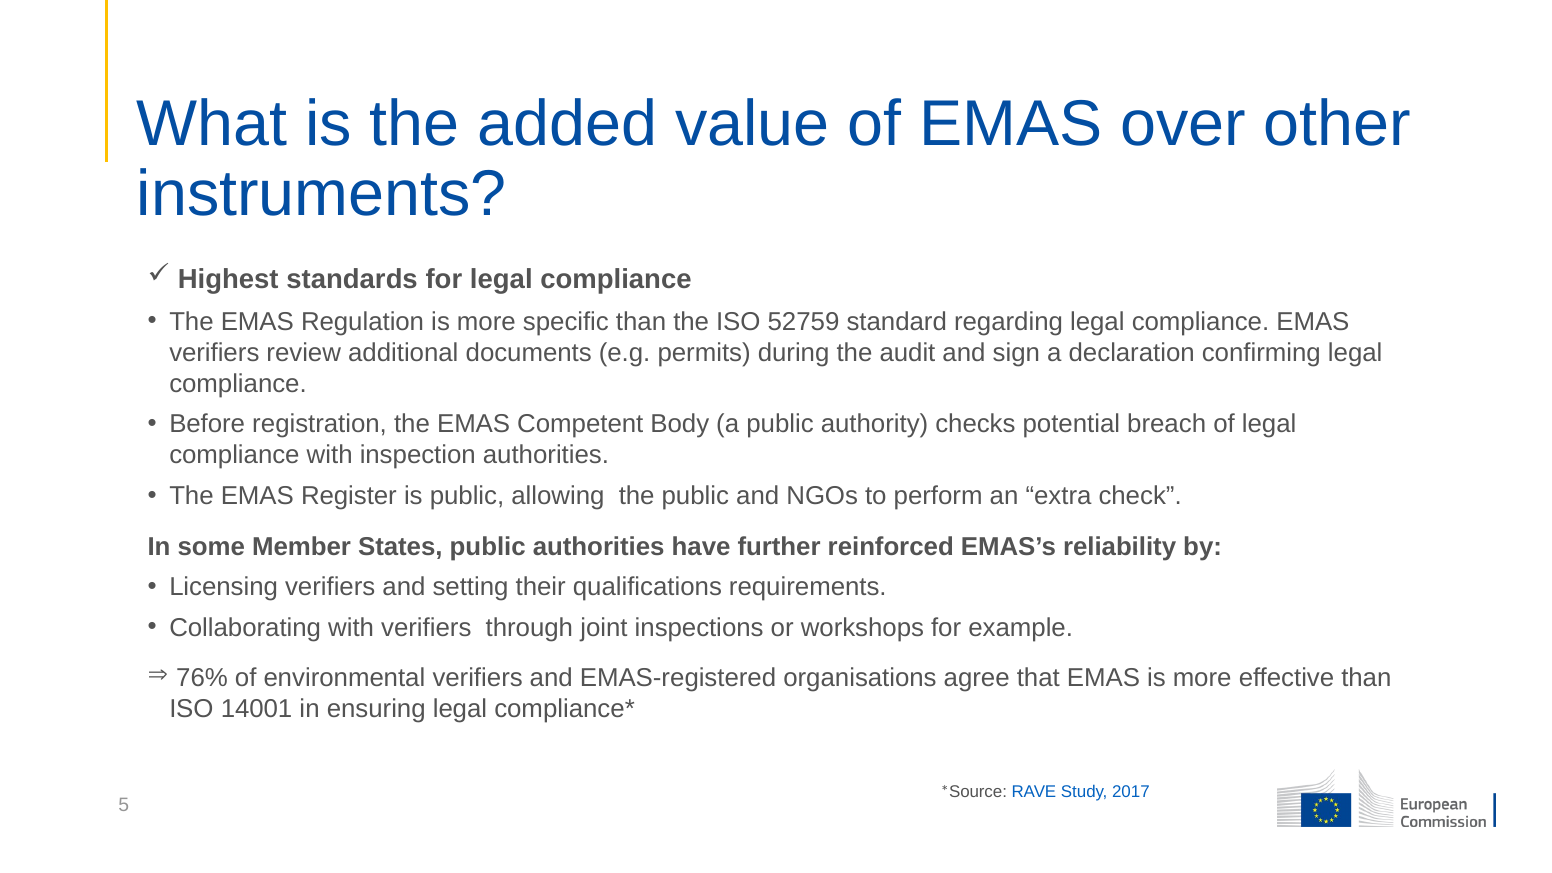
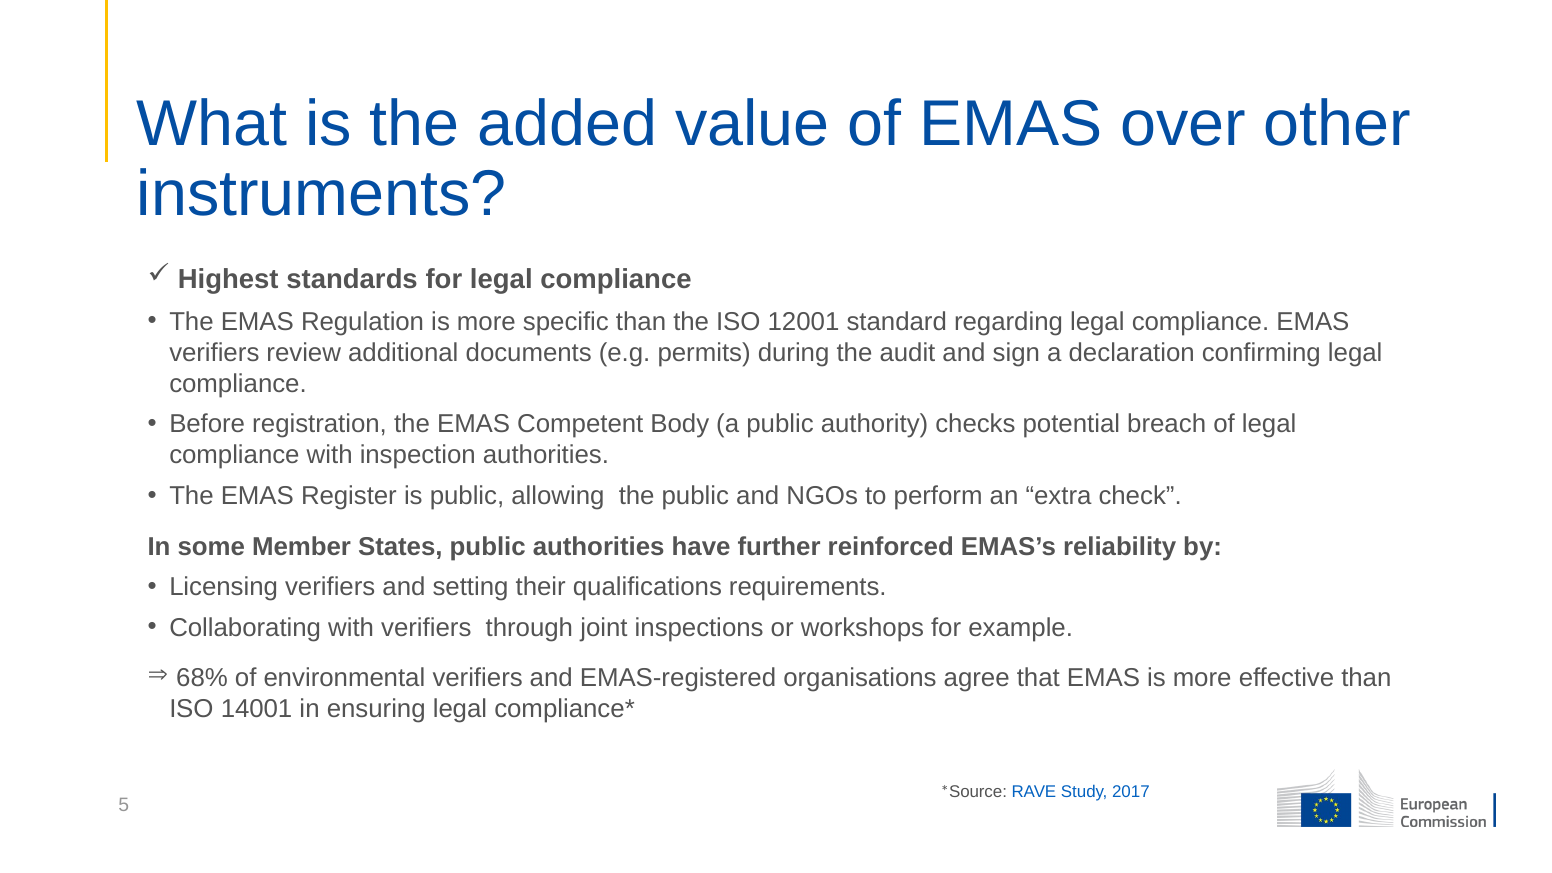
52759: 52759 -> 12001 (803, 322)
76%: 76% -> 68% (202, 678)
